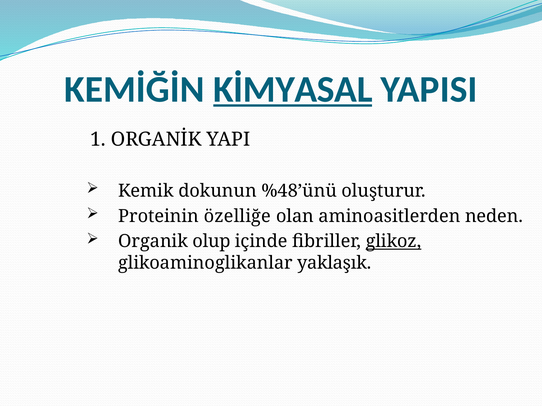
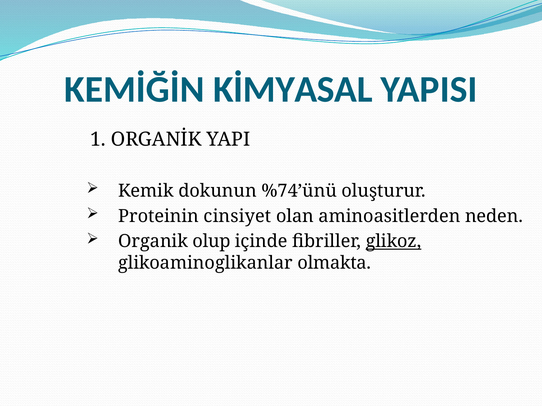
KİMYASAL underline: present -> none (293, 90)
%48’ünü: %48’ünü -> %74’ünü (299, 191)
özelliğe: özelliğe -> cinsiyet (237, 216)
yaklaşık: yaklaşık -> olmakta (334, 263)
